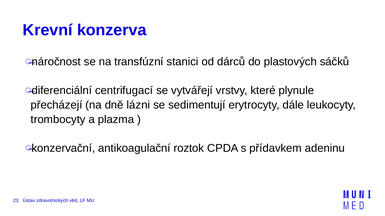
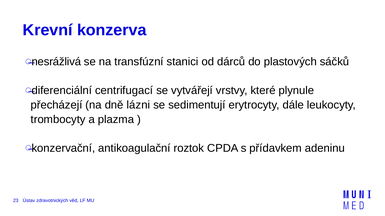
náročnost: náročnost -> nesrážlivá (56, 62)
